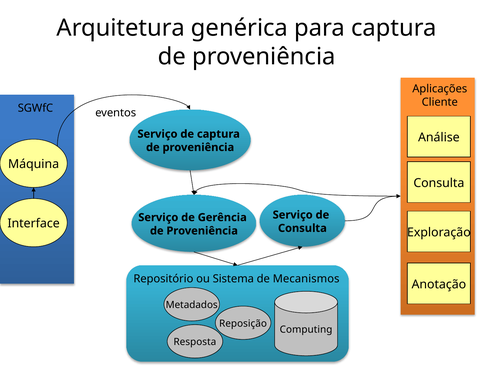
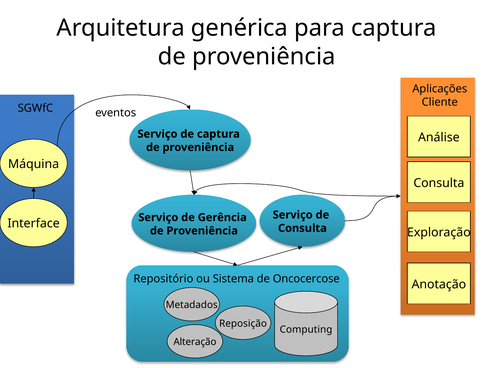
Mecanismos: Mecanismos -> Oncocercose (306, 278)
Resposta: Resposta -> Alteração (195, 342)
